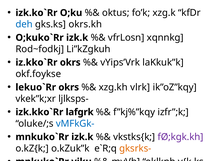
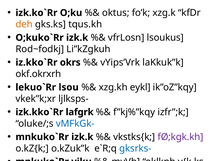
deh colour: blue -> orange (24, 24)
okrs.kh: okrs.kh -> tqus.kh (85, 24)
xqnnkg: xqnnkg -> lsoukus (165, 38)
okf.foykse: okf.foykse -> okf.okrxrh (38, 74)
okrs: okrs -> lsou (69, 87)
vlrk: vlrk -> eykl (140, 87)
gksrks- colour: orange -> blue (135, 148)
